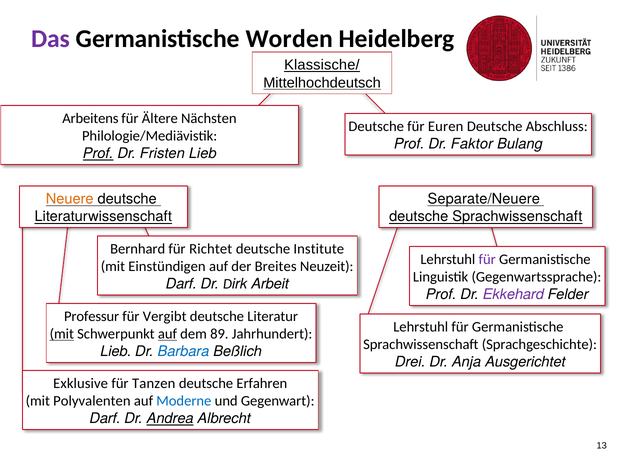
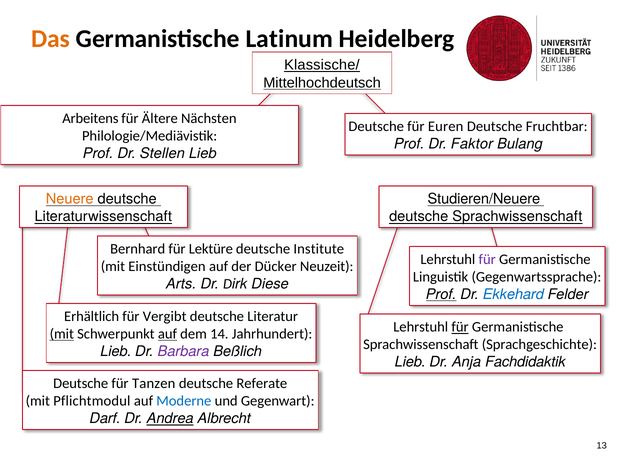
Das colour: purple -> orange (51, 39)
Worden: Worden -> Latinum (289, 39)
Abschluss: Abschluss -> Fruchtbar (557, 127)
Prof underline: present -> none (98, 154)
Fristen: Fristen -> Stellen (162, 154)
Separate/Neuere: Separate/Neuere -> Studieren/Neuere (484, 199)
Richtet: Richtet -> Lektüre (211, 249)
Breites: Breites -> Dücker (276, 267)
Darf: Darf -> Arts (181, 284)
Arbeit: Arbeit -> Diese (270, 284)
Prof underline: none -> present (441, 295)
Ekkehard colour: purple -> blue (513, 295)
Professur: Professur -> Erhältlich (92, 317)
für underline: none -> present (460, 327)
89: 89 -> 14 (219, 334)
Barbara colour: blue -> purple (183, 352)
Drei: Drei -> Lieb (410, 363)
Ausgerichtet: Ausgerichtet -> Fachdidaktik (525, 363)
Exklusive: Exklusive -> Deutsche (81, 384)
Erfahren: Erfahren -> Referate (262, 384)
Polyvalenten: Polyvalenten -> Pflichtmodul (92, 401)
